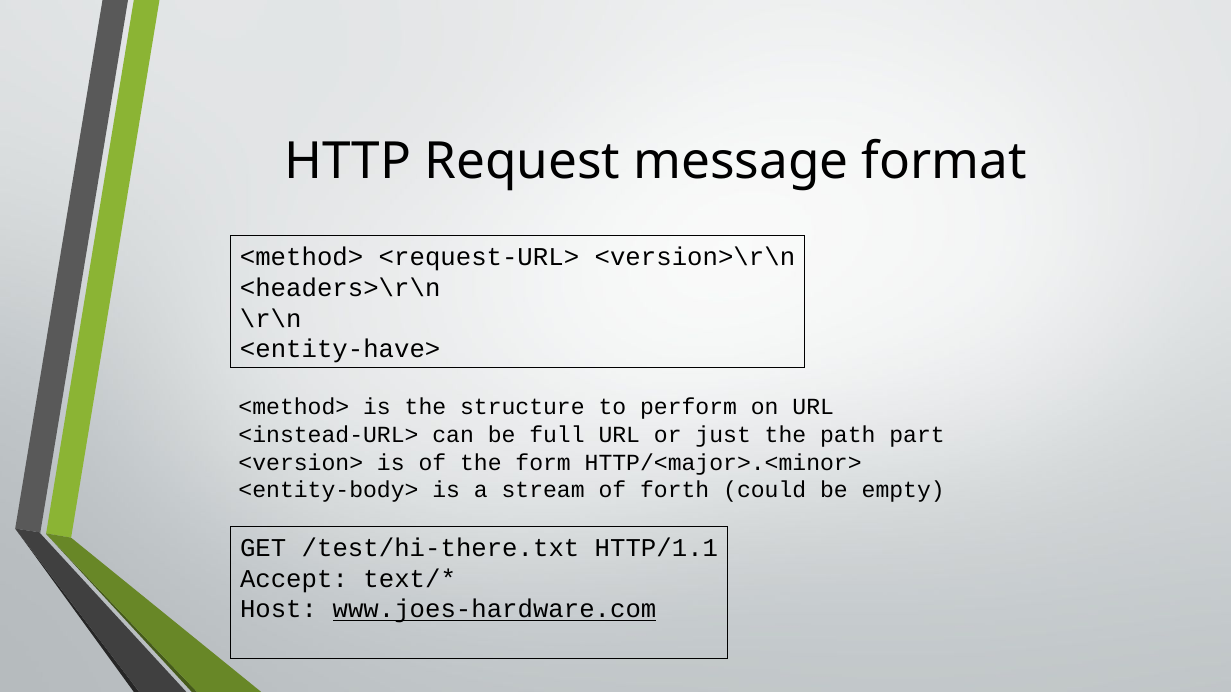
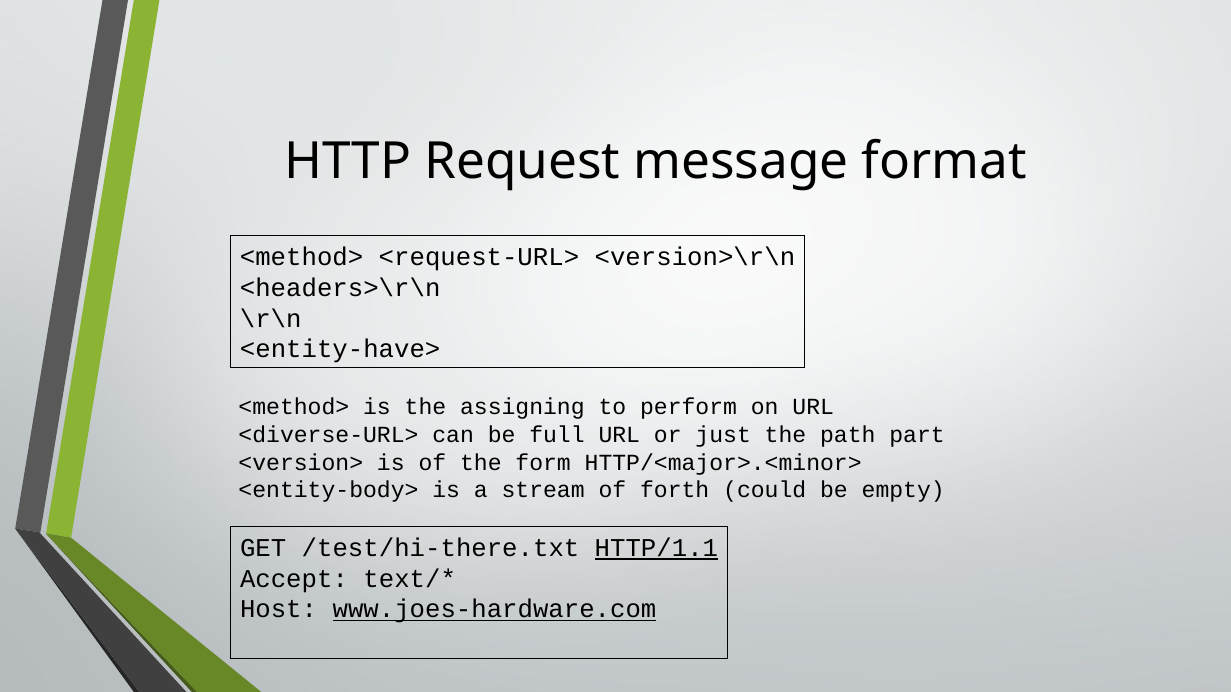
structure: structure -> assigning (522, 408)
<instead-URL>: <instead-URL> -> <diverse-URL> (328, 435)
HTTP/1.1 underline: none -> present (656, 548)
